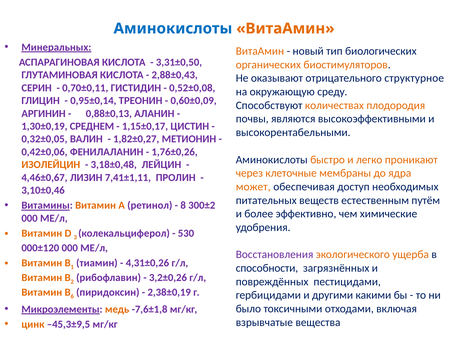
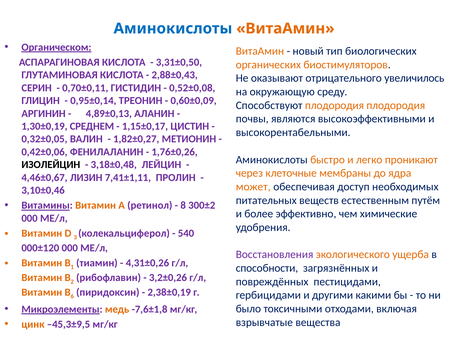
Минеральных: Минеральных -> Органическом (56, 47)
структурное: структурное -> увеличилось (414, 78)
Способствуют количествах: количествах -> плодородия (334, 105)
0,88±0,13: 0,88±0,13 -> 4,89±0,13 (109, 114)
ИЗОЛЕЙЦИН colour: orange -> black (51, 165)
530: 530 -> 540 (186, 233)
